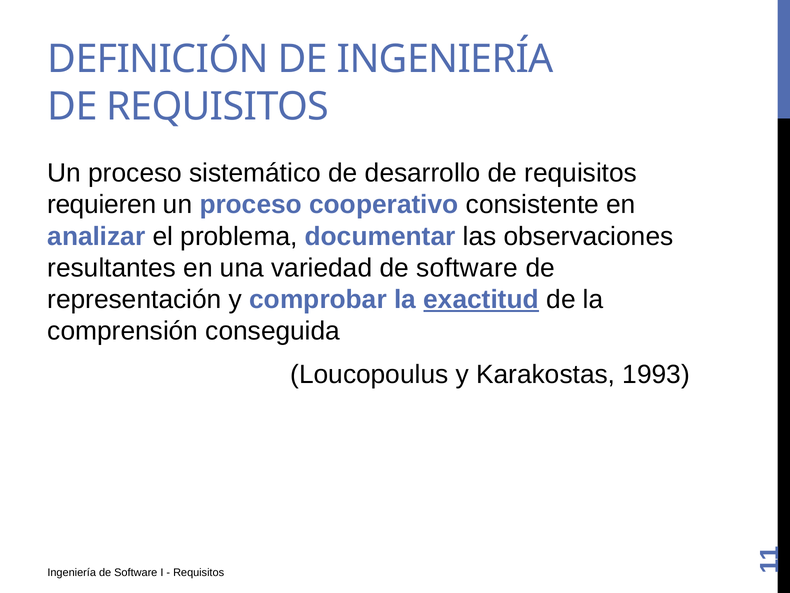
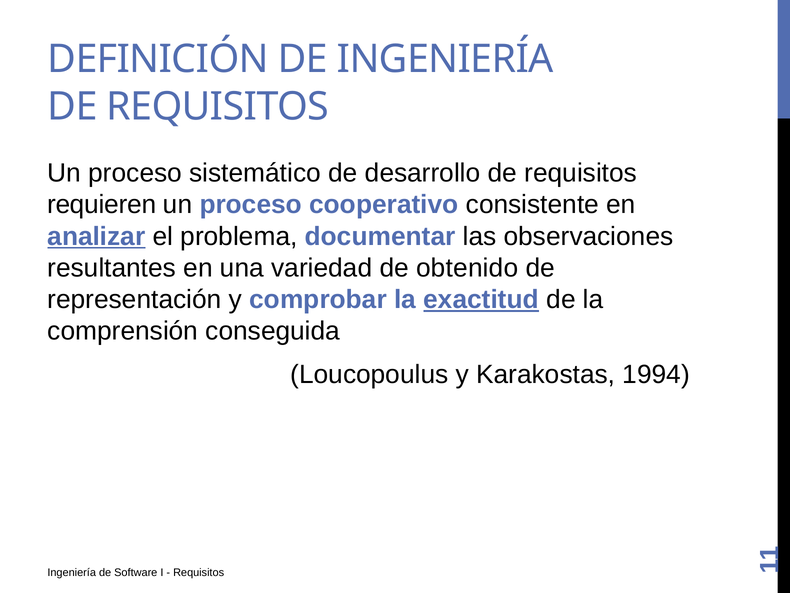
analizar underline: none -> present (96, 236)
variedad de software: software -> obtenido (467, 268)
1993: 1993 -> 1994 (656, 374)
